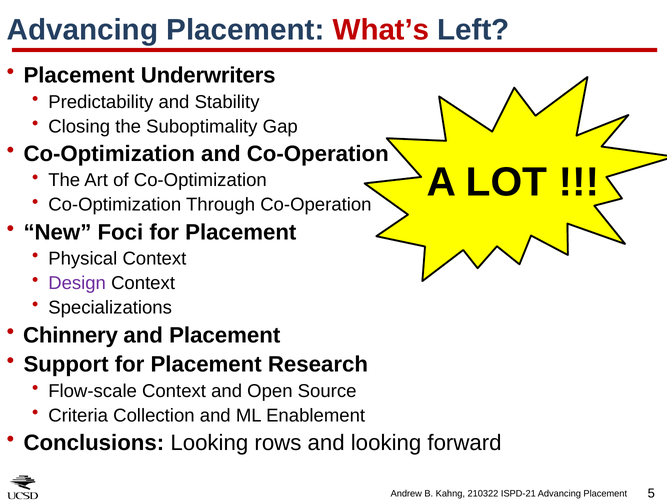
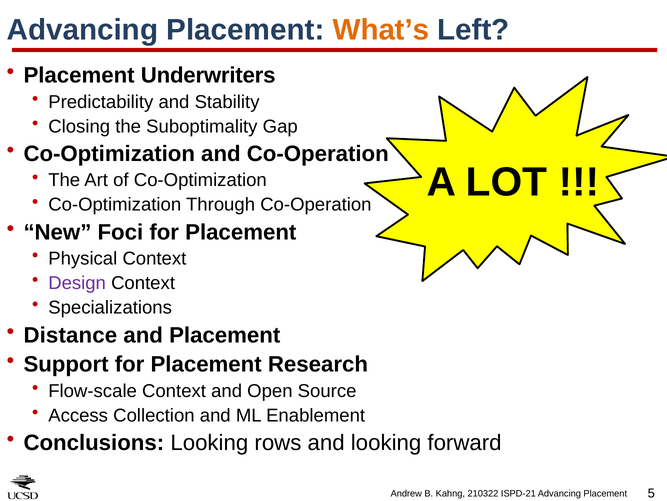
What’s colour: red -> orange (381, 30)
Chinnery: Chinnery -> Distance (70, 335)
Criteria: Criteria -> Access (78, 415)
